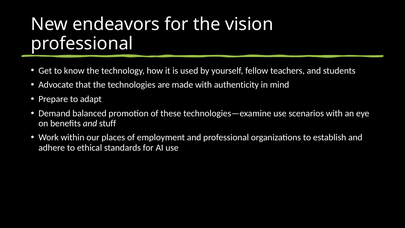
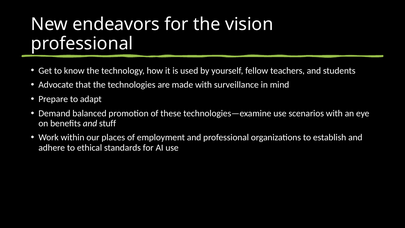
authenticity: authenticity -> surveillance (236, 85)
